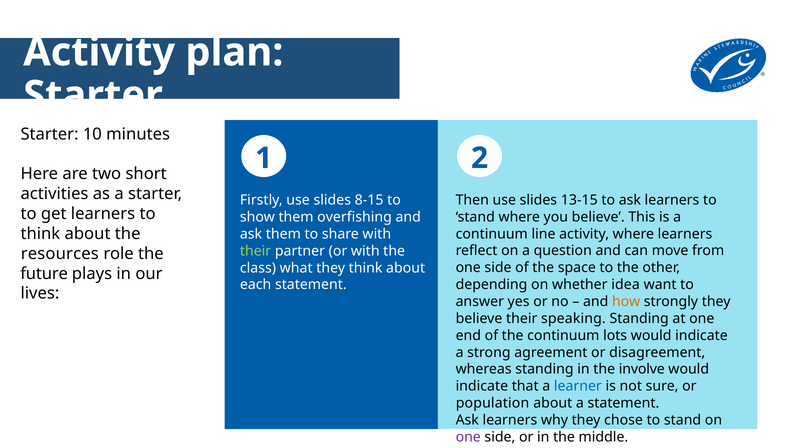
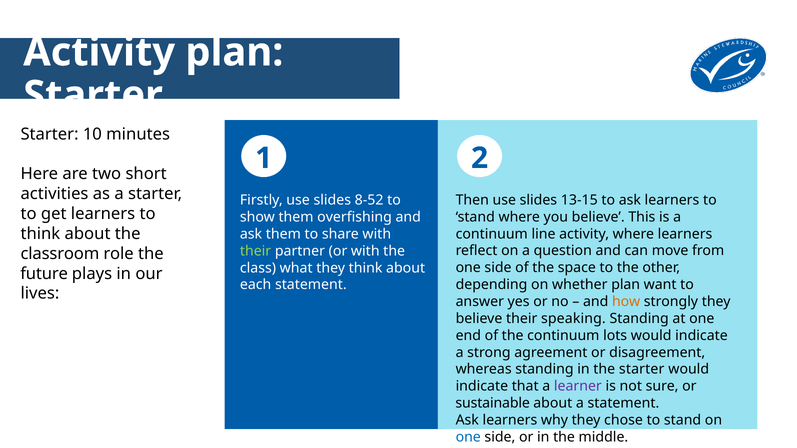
8-15: 8-15 -> 8-52 (369, 200)
resources: resources -> classroom (60, 254)
whether idea: idea -> plan (626, 285)
the involve: involve -> starter (642, 370)
learner colour: blue -> purple (578, 387)
population: population -> sustainable (493, 403)
one colour: purple -> blue (468, 437)
